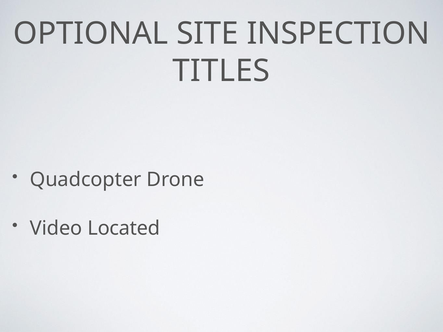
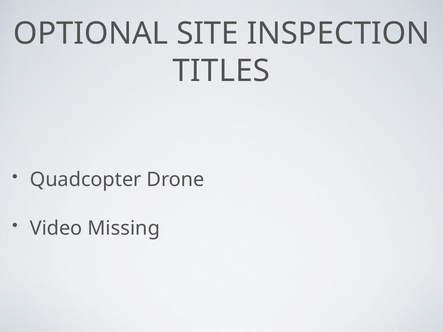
Located: Located -> Missing (124, 228)
